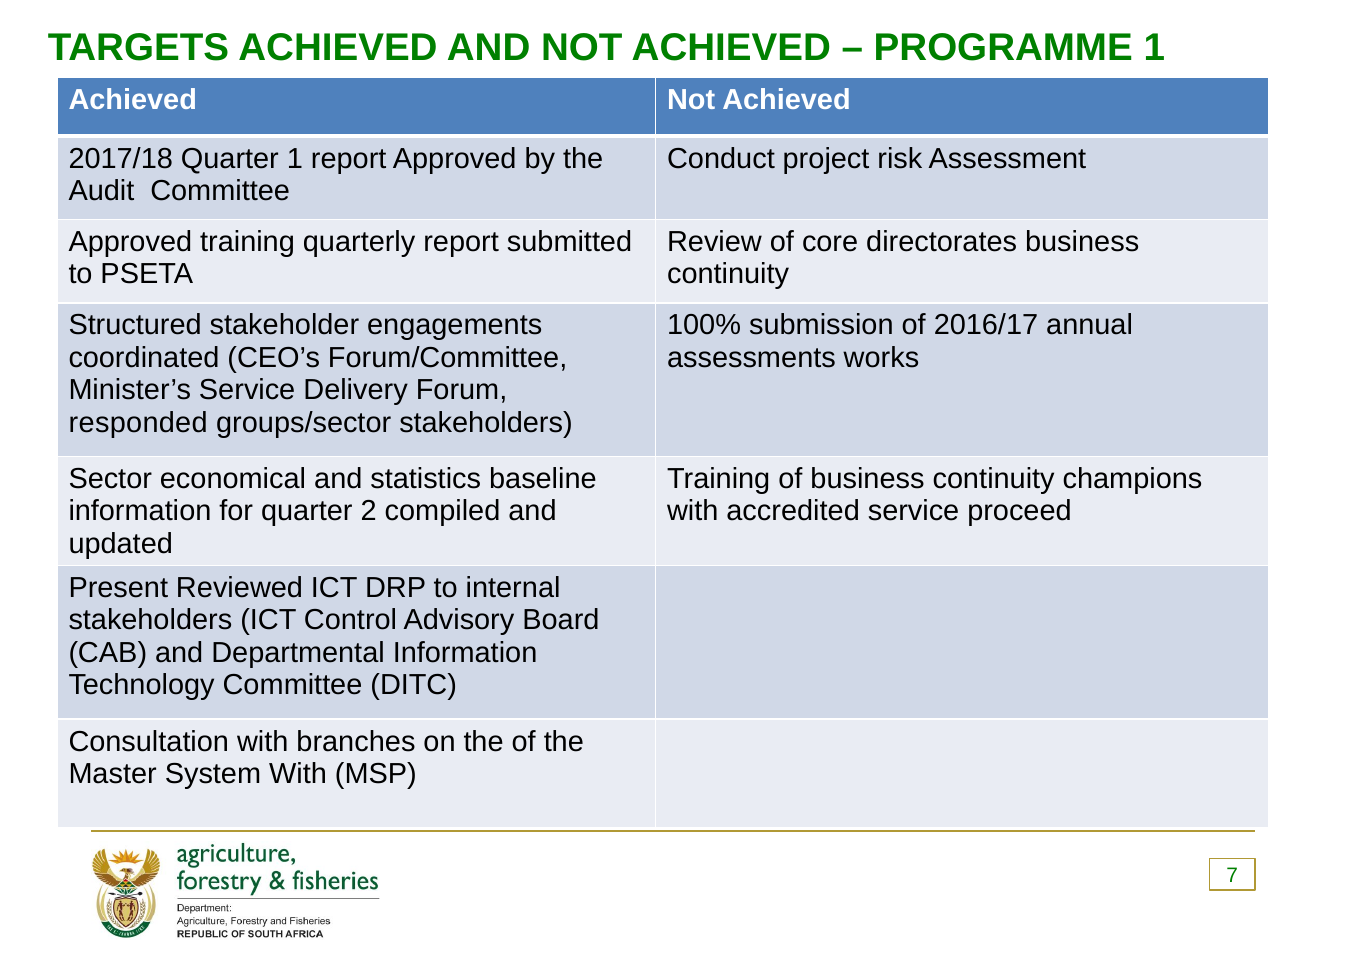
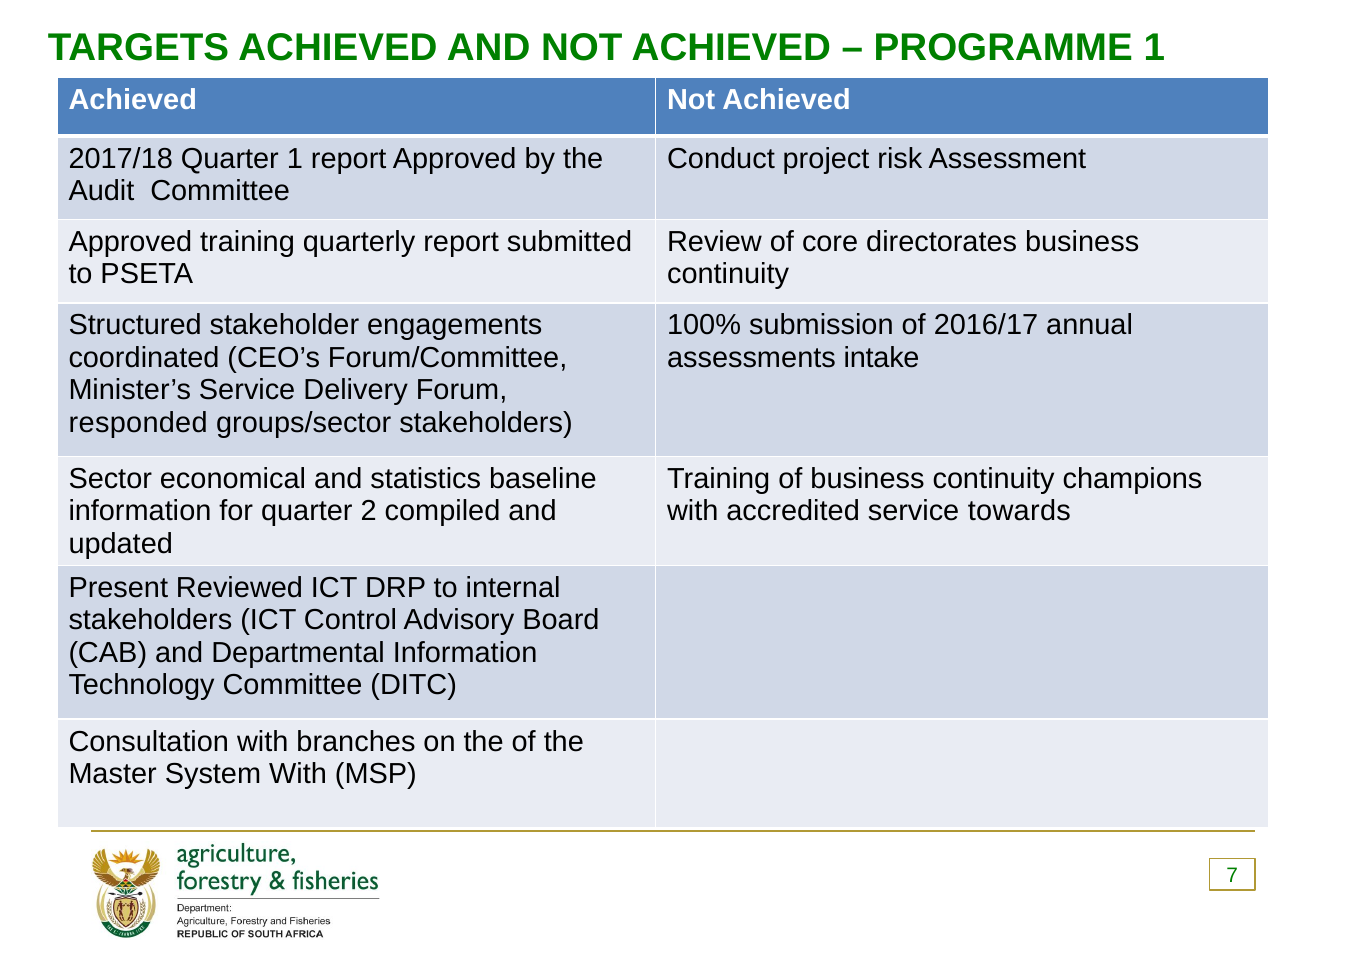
works: works -> intake (882, 358)
proceed: proceed -> towards (1019, 511)
